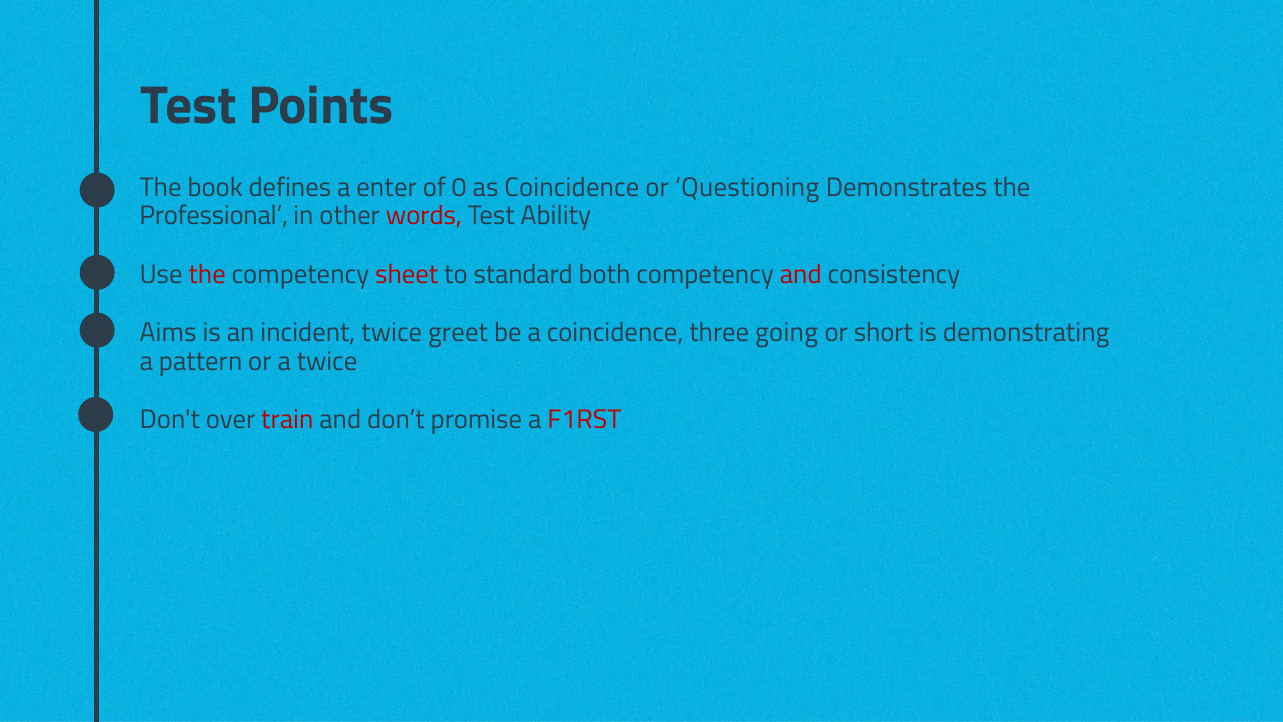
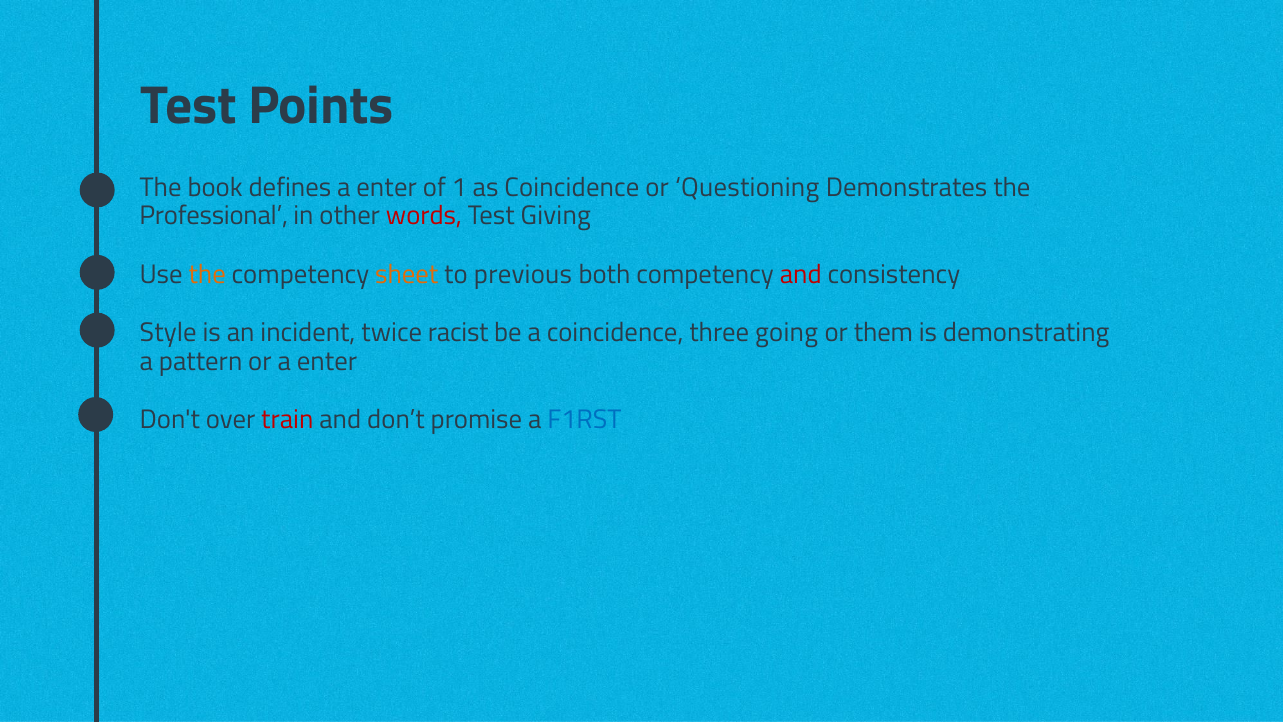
0: 0 -> 1 (459, 187)
Ability: Ability -> Giving (556, 216)
the colour: red -> orange (207, 274)
sheet colour: red -> orange (407, 274)
standard: standard -> previous (523, 274)
Aims: Aims -> Style (168, 333)
greet: greet -> racist (458, 333)
short: short -> them (883, 333)
or a twice: twice -> enter (327, 361)
F1RST colour: red -> blue (584, 420)
